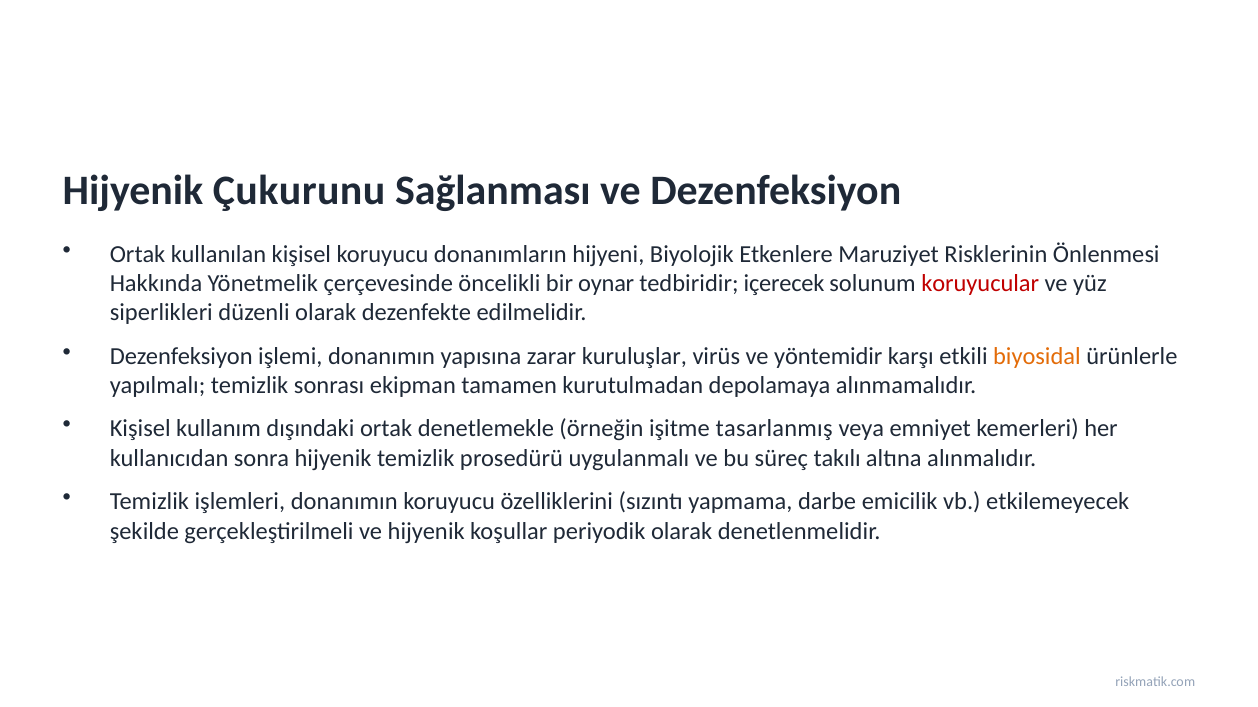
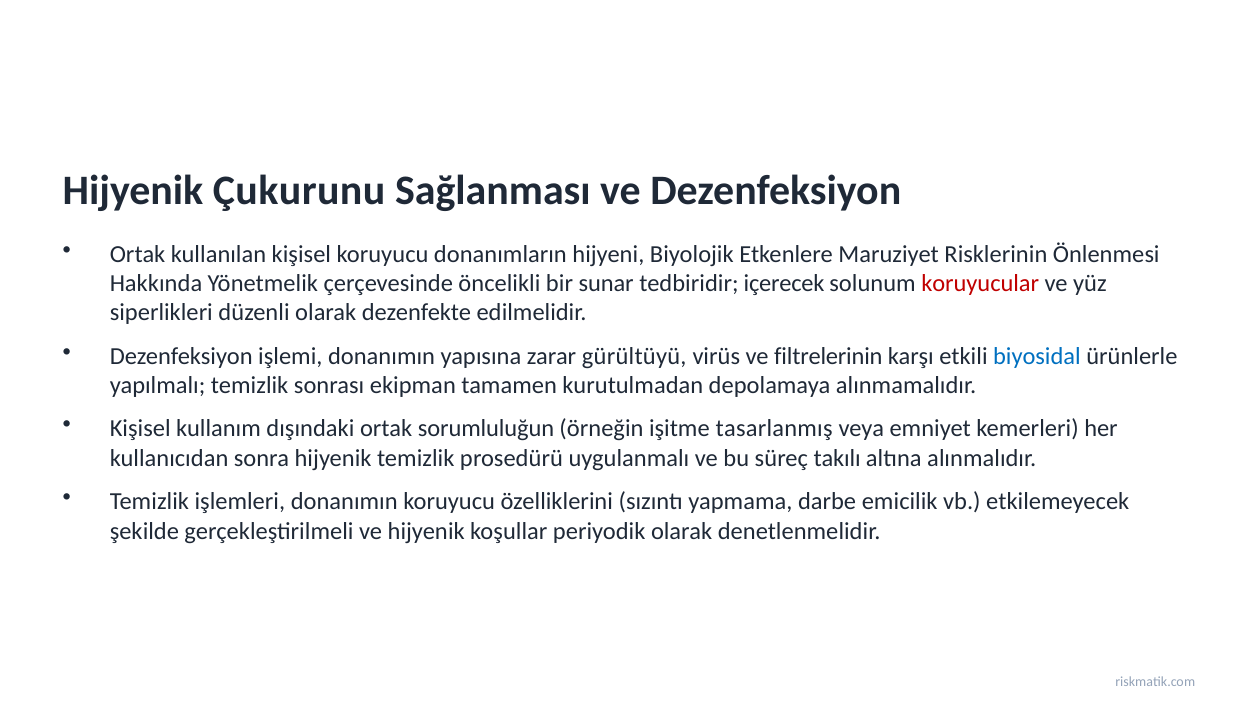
oynar: oynar -> sunar (606, 284)
kuruluşlar: kuruluşlar -> gürültüyü (634, 356)
yöntemidir: yöntemidir -> filtrelerinin (828, 356)
biyosidal colour: orange -> blue (1037, 356)
denetlemekle: denetlemekle -> sorumluluğun (486, 429)
